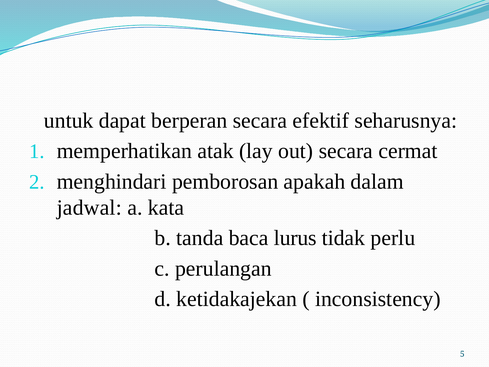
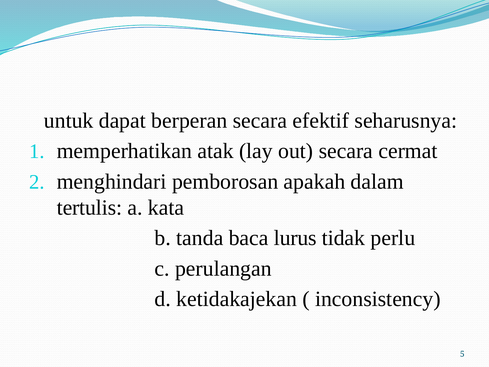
jadwal: jadwal -> tertulis (89, 208)
